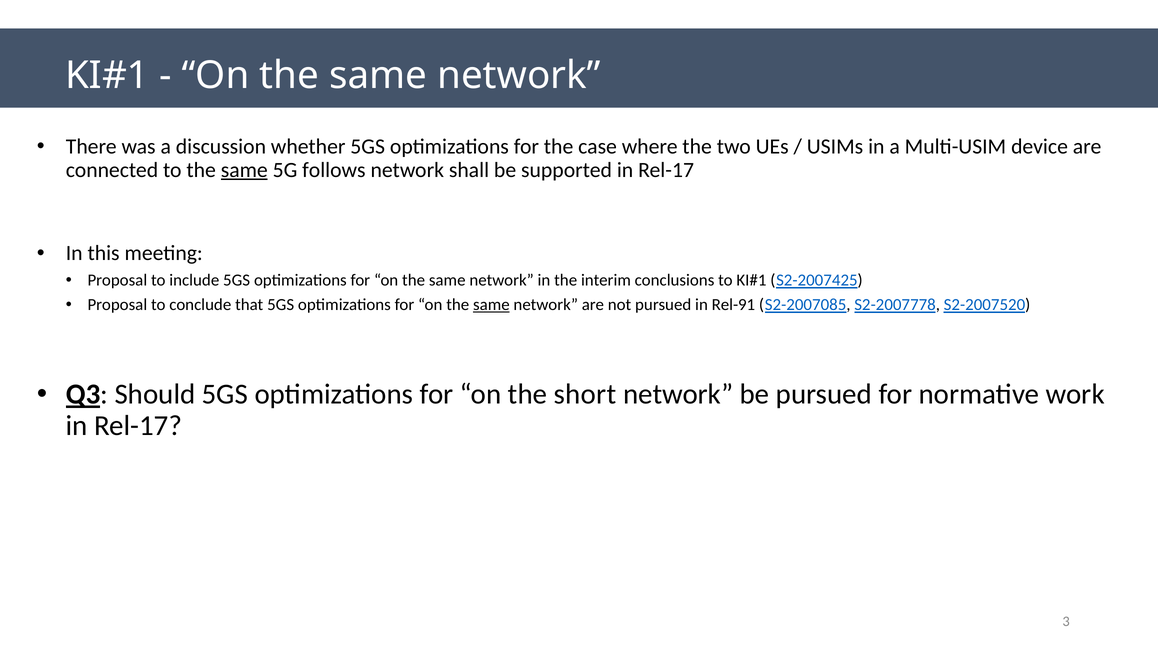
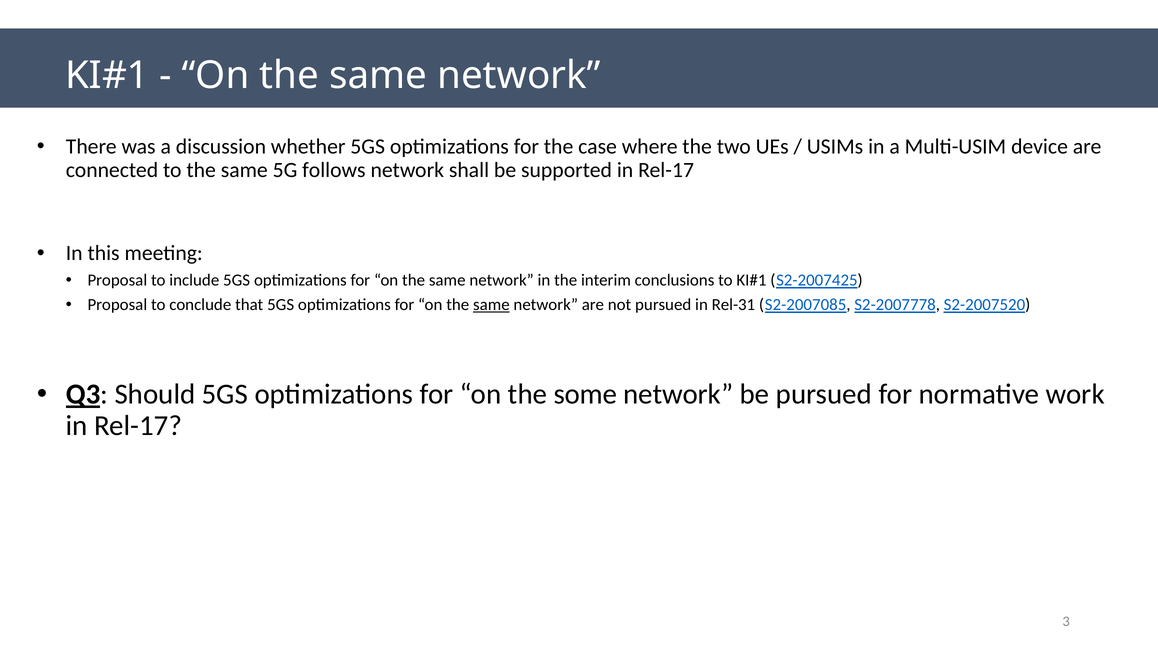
same underline: present -> none (244, 170)
Rel-91: Rel-91 -> Rel-31 (733, 305)
short: short -> some (585, 395)
